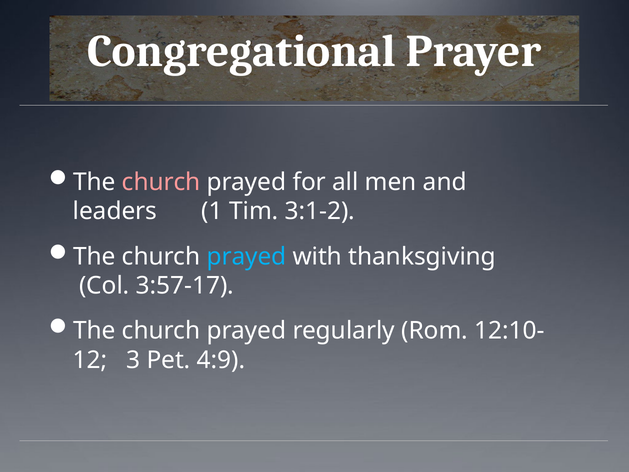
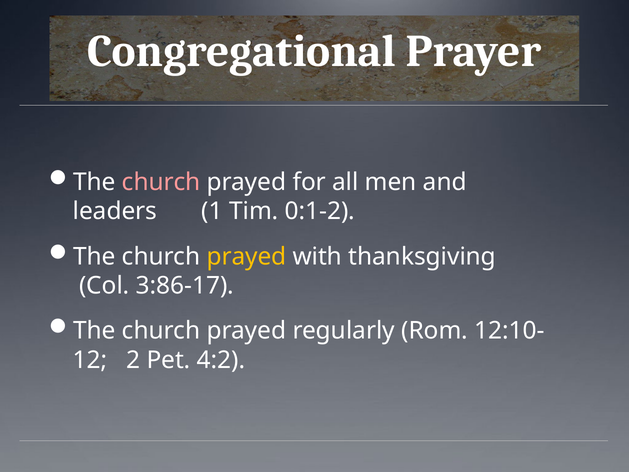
3:1-2: 3:1-2 -> 0:1-2 (320, 211)
prayed colour: light blue -> yellow (247, 256)
3:57-17: 3:57-17 -> 3:86-17 (185, 286)
3: 3 -> 2 (133, 360)
4:9: 4:9 -> 4:2 (221, 360)
